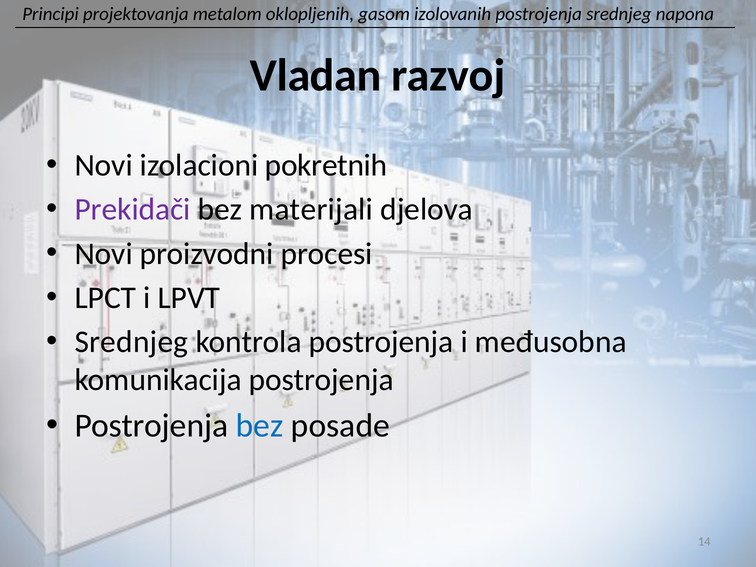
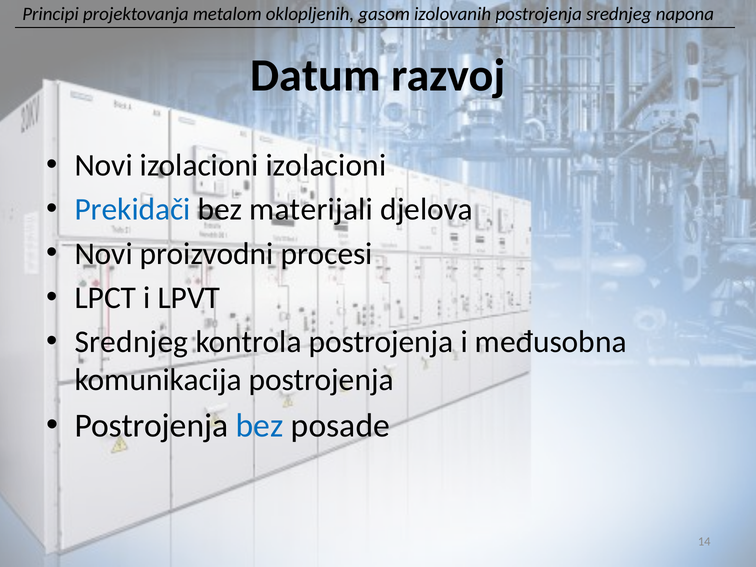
Vladan: Vladan -> Datum (315, 76)
izolacioni pokretnih: pokretnih -> izolacioni (326, 165)
Prekidači colour: purple -> blue (133, 210)
